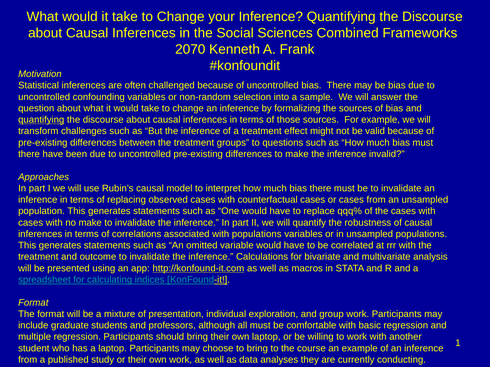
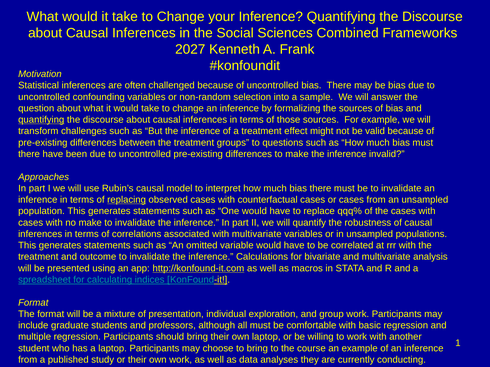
2070: 2070 -> 2027 (190, 50)
replacing underline: none -> present (127, 200)
with populations: populations -> multivariate (257, 234)
